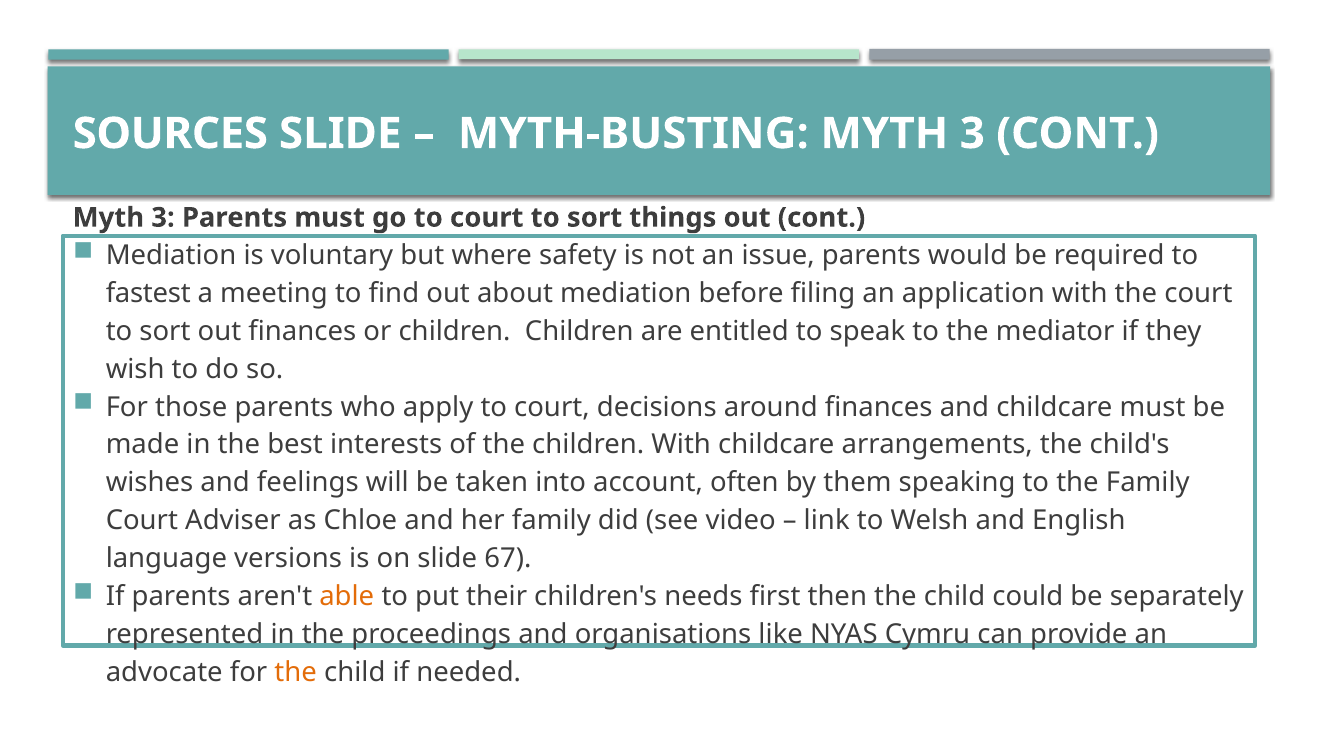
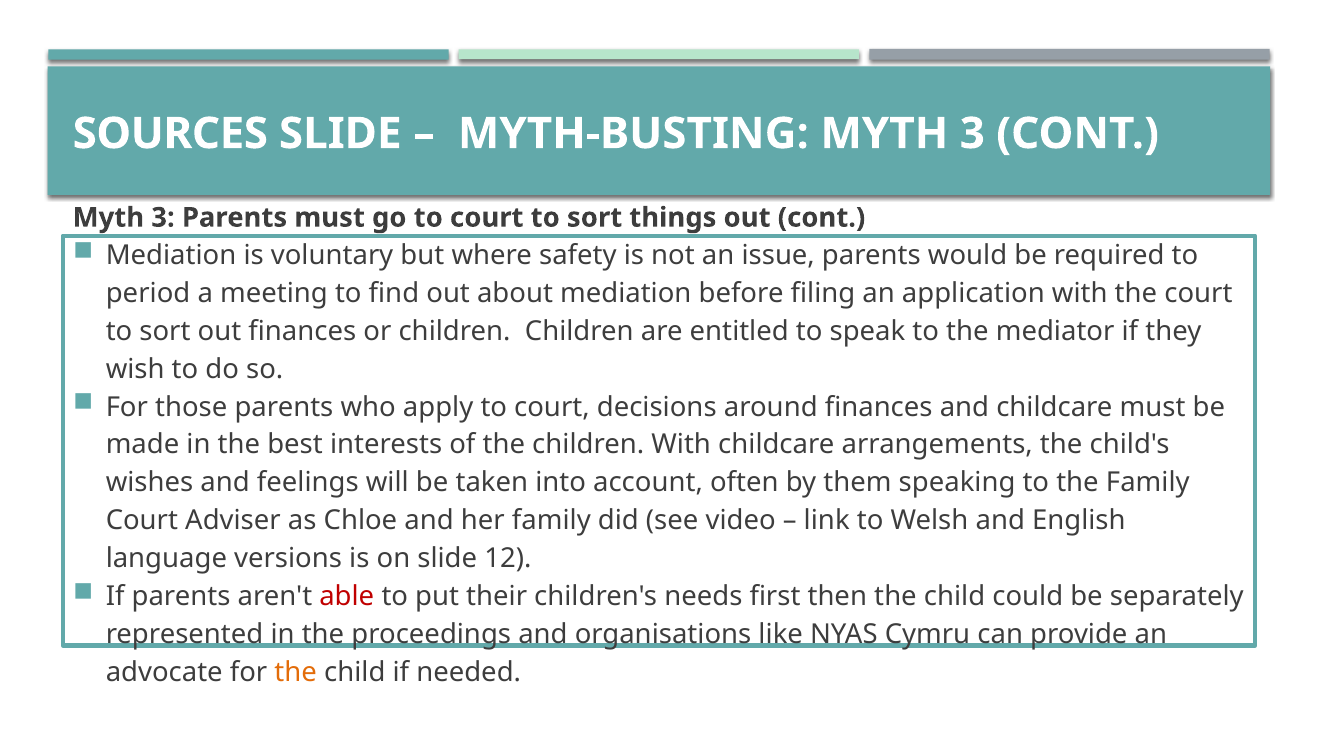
fastest: fastest -> period (148, 294)
67: 67 -> 12 (508, 559)
able colour: orange -> red (347, 597)
